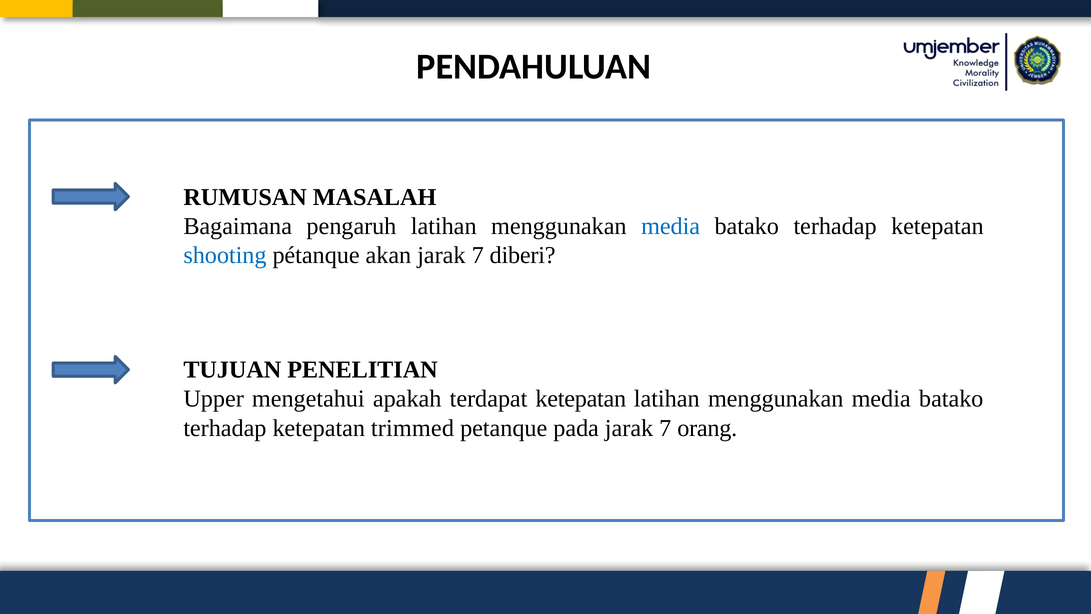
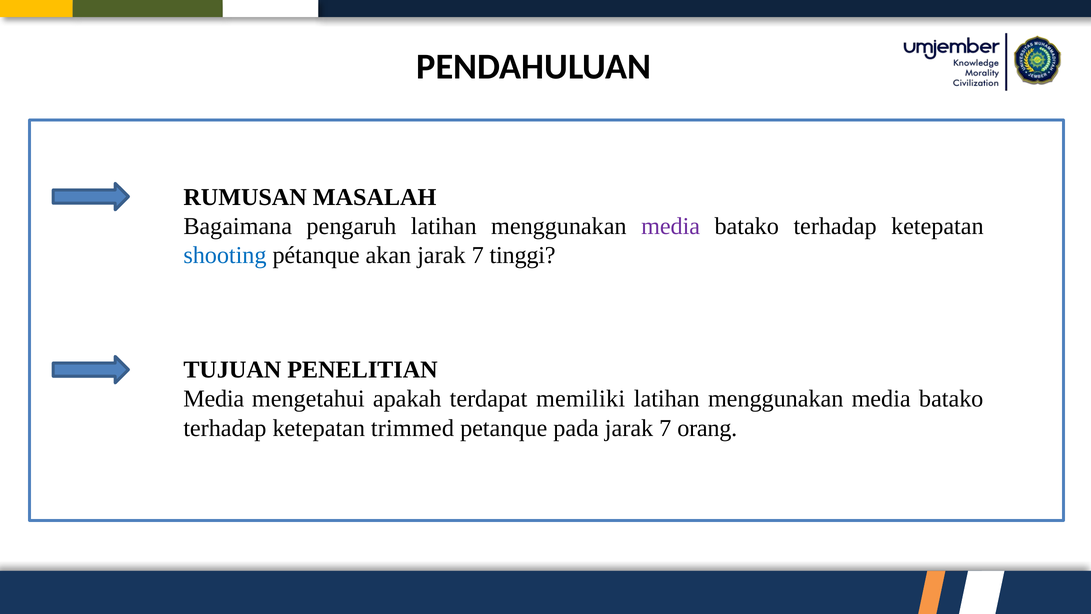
media colour: blue -> purple (671, 226)
diberi: diberi -> tinggi (523, 255)
Upper: Upper -> Media (214, 399)
terdapat ketepatan: ketepatan -> memiliki (581, 399)
